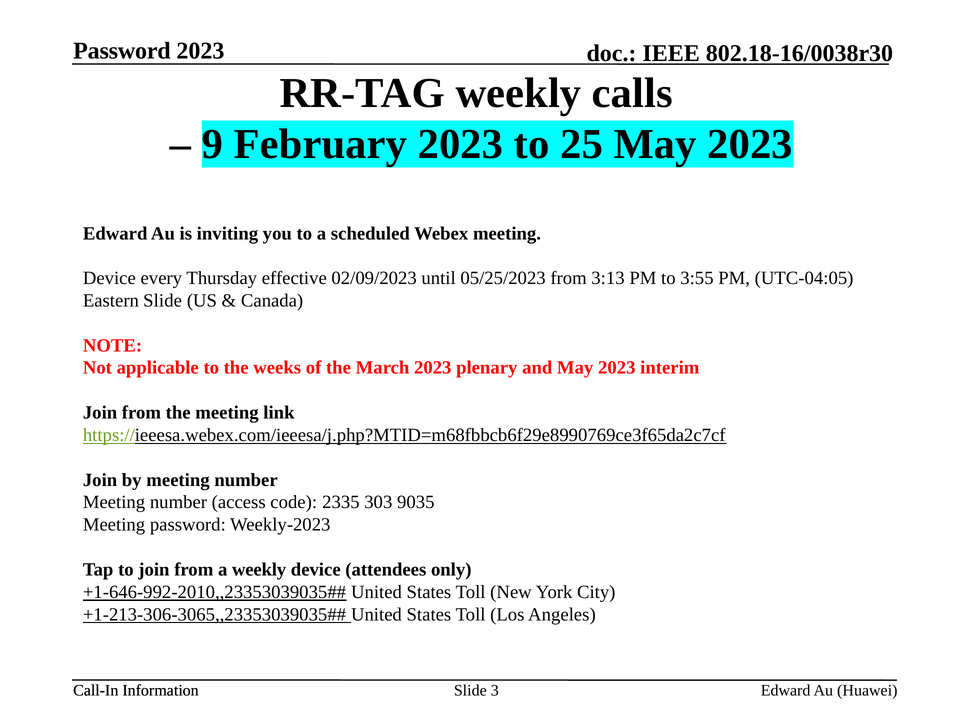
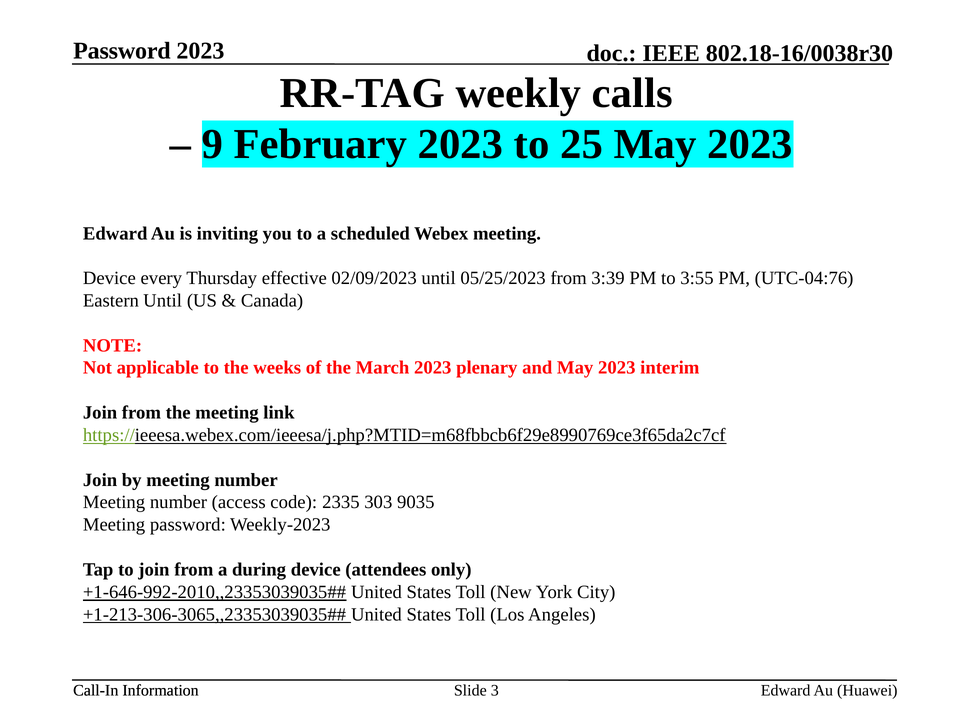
3:13: 3:13 -> 3:39 (608, 278)
UTC-04:05: UTC-04:05 -> UTC-04:76 (804, 278)
Eastern Slide: Slide -> Until (163, 301)
a weekly: weekly -> during (259, 570)
